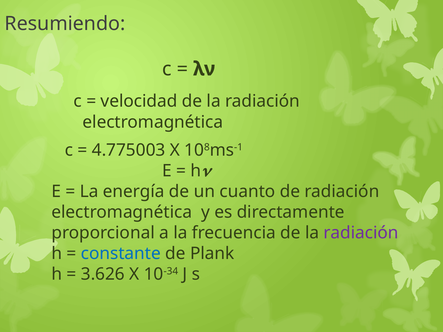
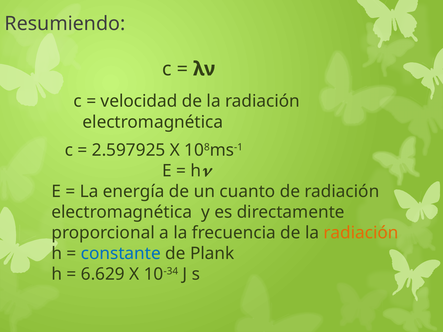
4.775003: 4.775003 -> 2.597925 (129, 150)
radiación colour: purple -> orange (361, 233)
3.626: 3.626 -> 6.629 (103, 274)
